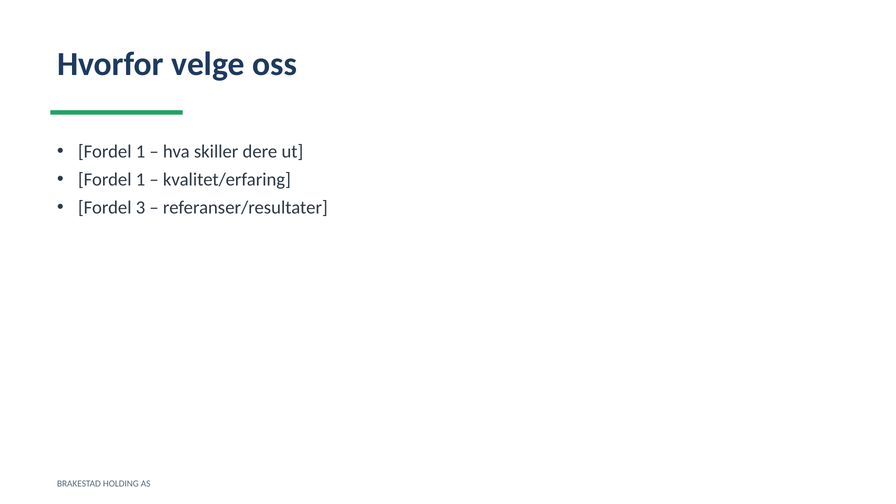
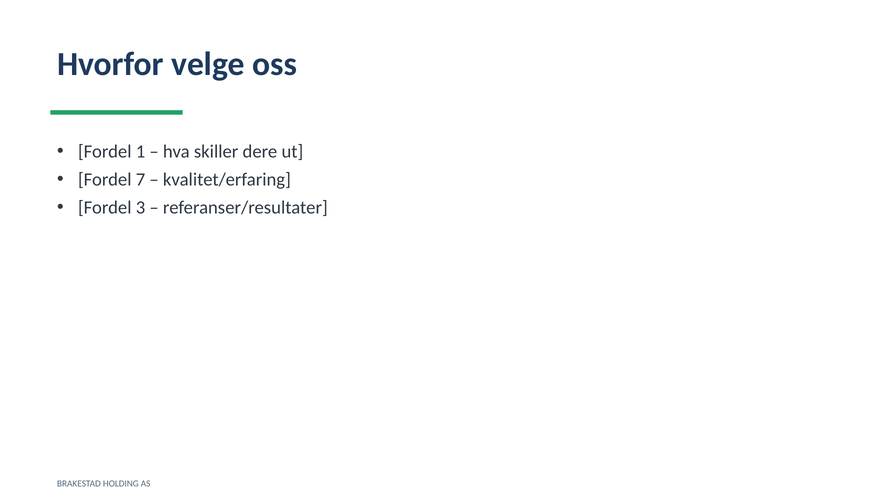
1: 1 -> 7 (141, 180)
